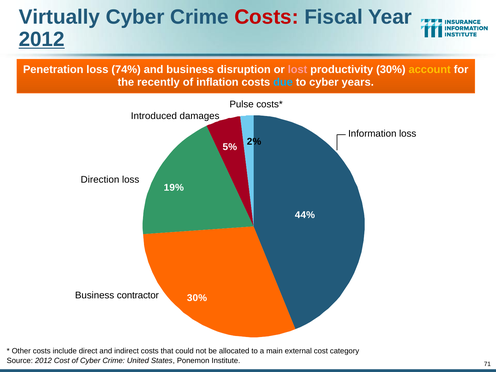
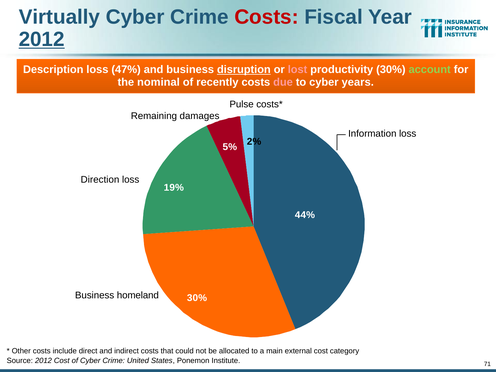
Penetration: Penetration -> Description (53, 69)
74%: 74% -> 47% (126, 69)
disruption underline: none -> present (244, 69)
account colour: yellow -> light green (430, 69)
recently: recently -> nominal (158, 82)
inflation: inflation -> recently (217, 82)
due colour: light blue -> pink (283, 82)
Introduced: Introduced -> Remaining (154, 116)
contractor: contractor -> homeland (138, 295)
